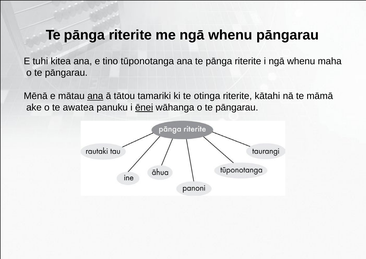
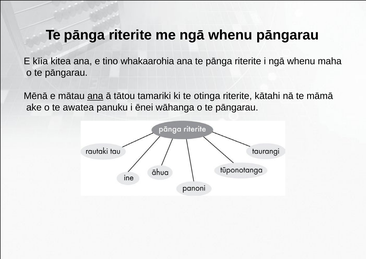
tuhi: tuhi -> kīia (40, 61)
tūponotanga: tūponotanga -> whakaarohia (147, 61)
ēnei underline: present -> none (144, 107)
